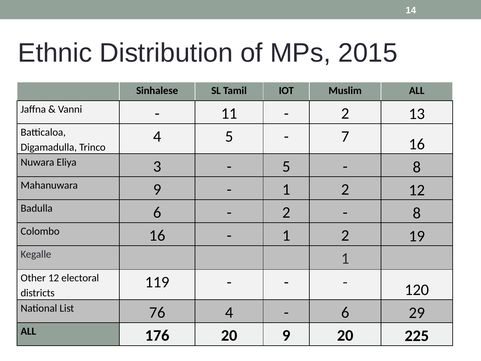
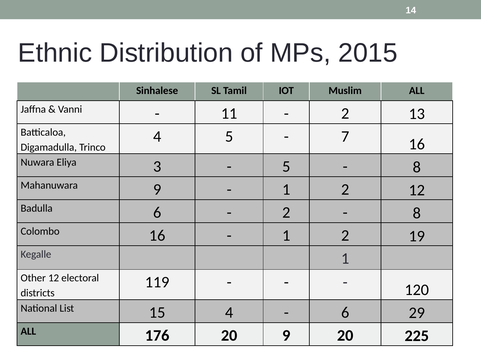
76: 76 -> 15 (157, 312)
